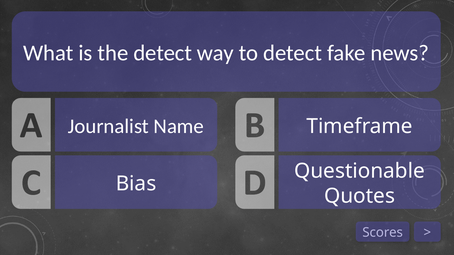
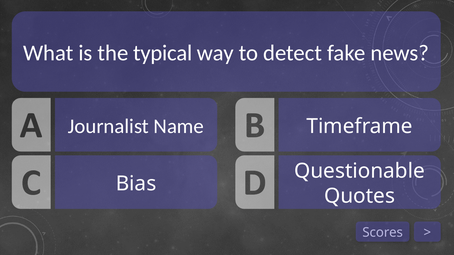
the detect: detect -> typical (163, 53)
